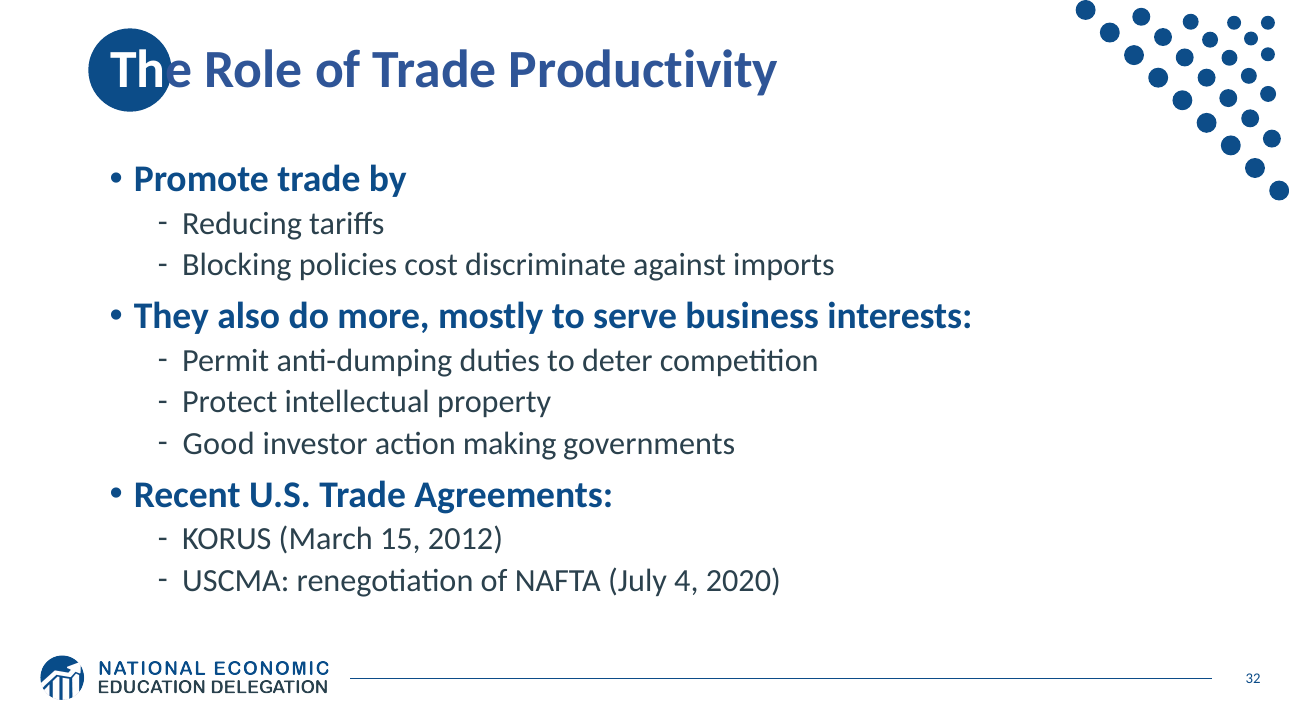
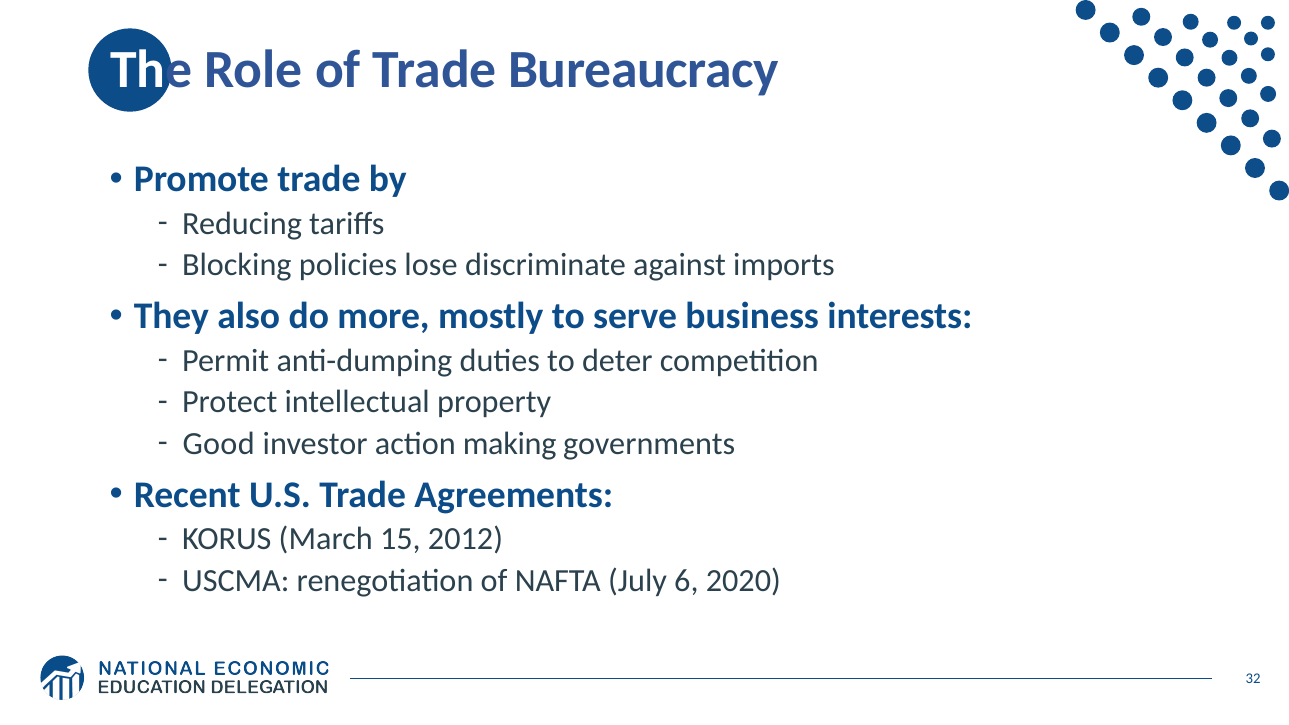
Productivity: Productivity -> Bureaucracy (644, 70)
cost: cost -> lose (431, 265)
4: 4 -> 6 (686, 581)
